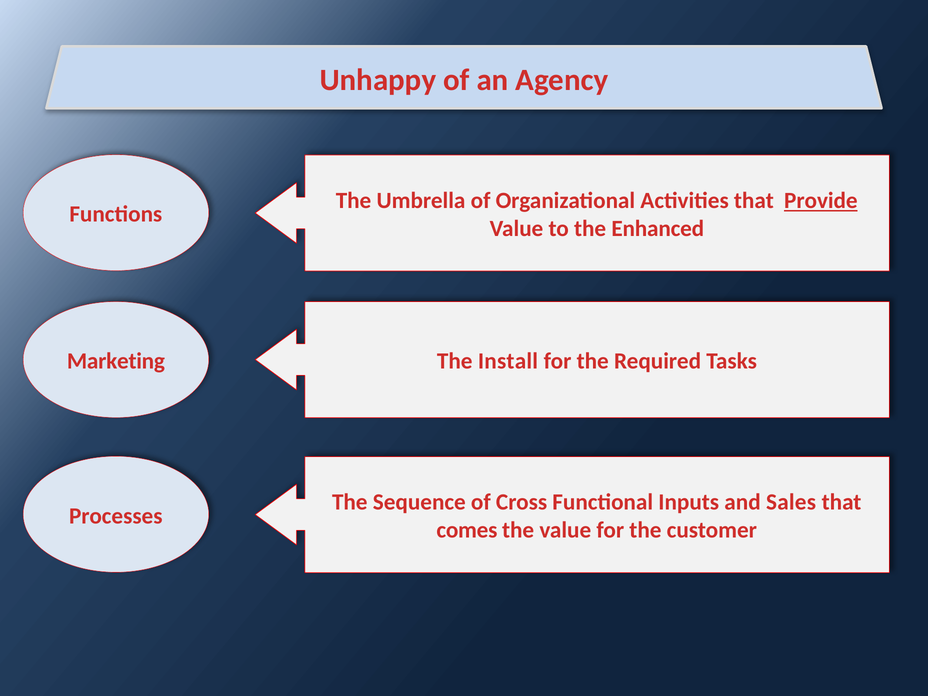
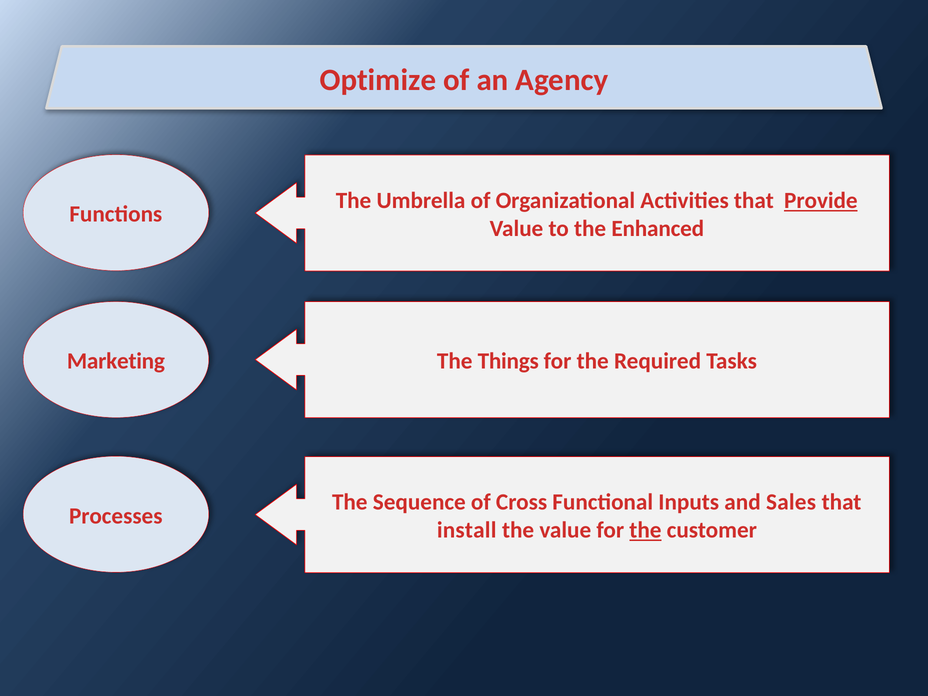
Unhappy: Unhappy -> Optimize (378, 80)
Install: Install -> Things (508, 361)
comes: comes -> install (467, 530)
the underline: none -> present (645, 530)
